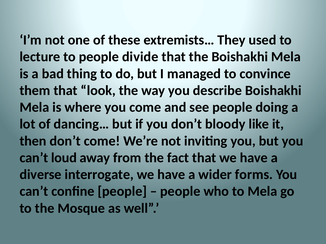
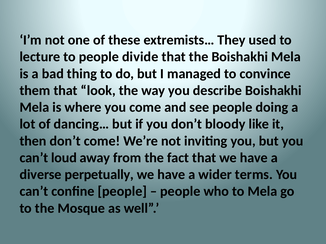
interrogate: interrogate -> perpetually (99, 175)
forms: forms -> terms (254, 175)
